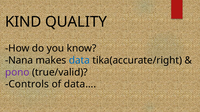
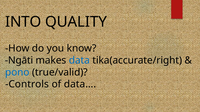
KIND: KIND -> INTO (23, 22)
Nana: Nana -> Ngāti (19, 61)
pono colour: purple -> blue (17, 73)
